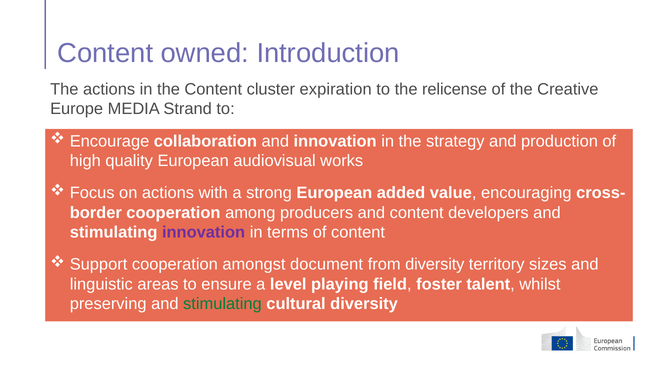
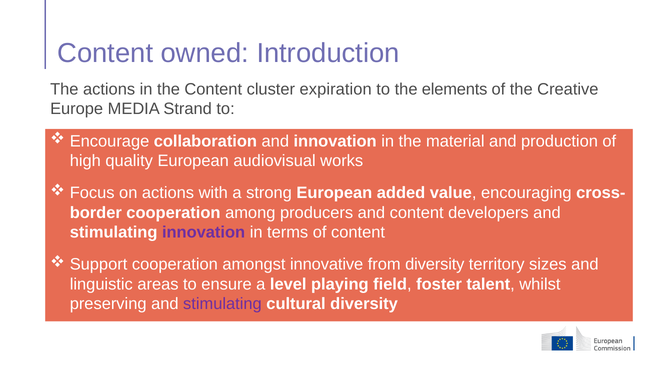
relicense: relicense -> elements (455, 89)
strategy: strategy -> material (455, 141)
document: document -> innovative (327, 265)
stimulating colour: green -> purple (222, 304)
